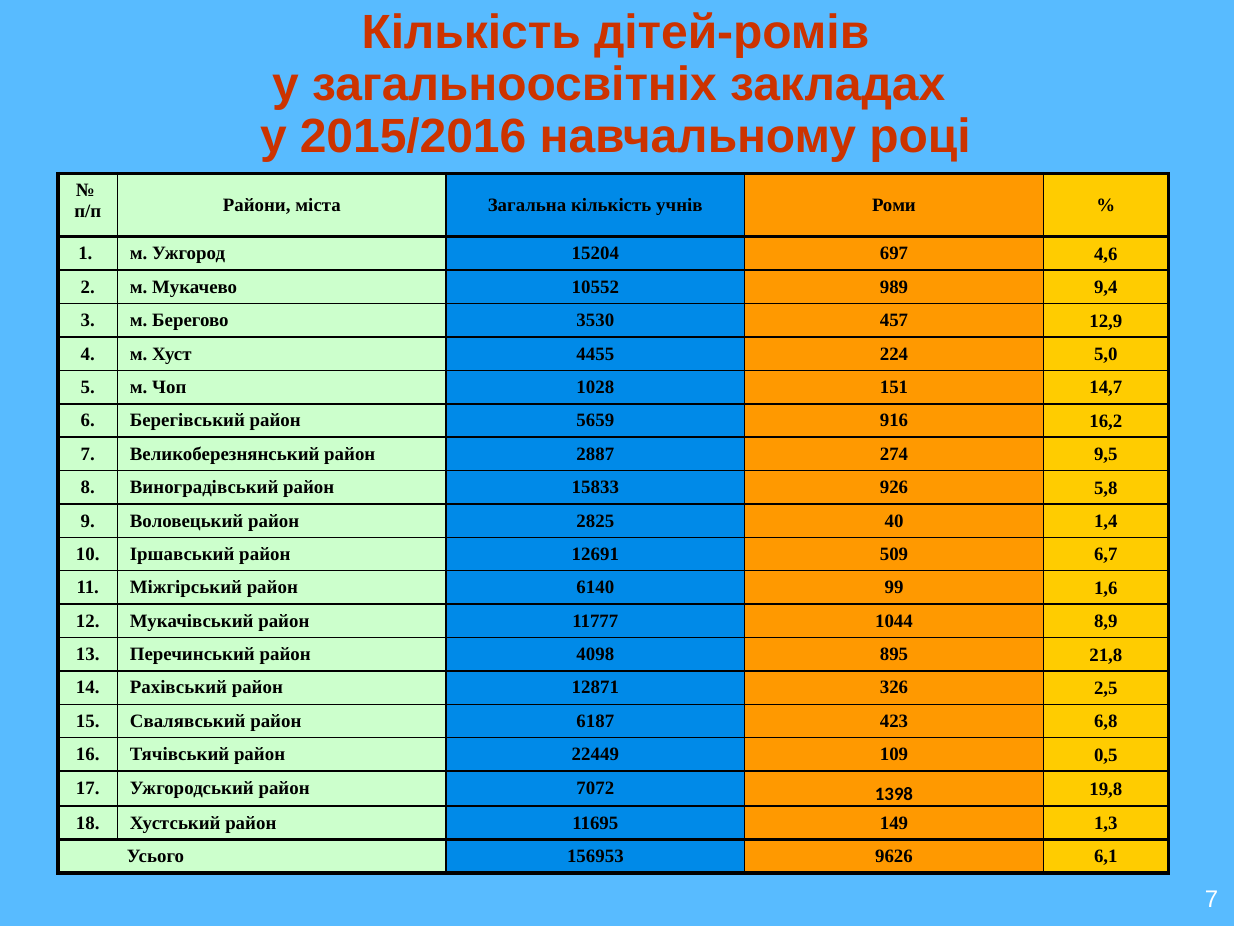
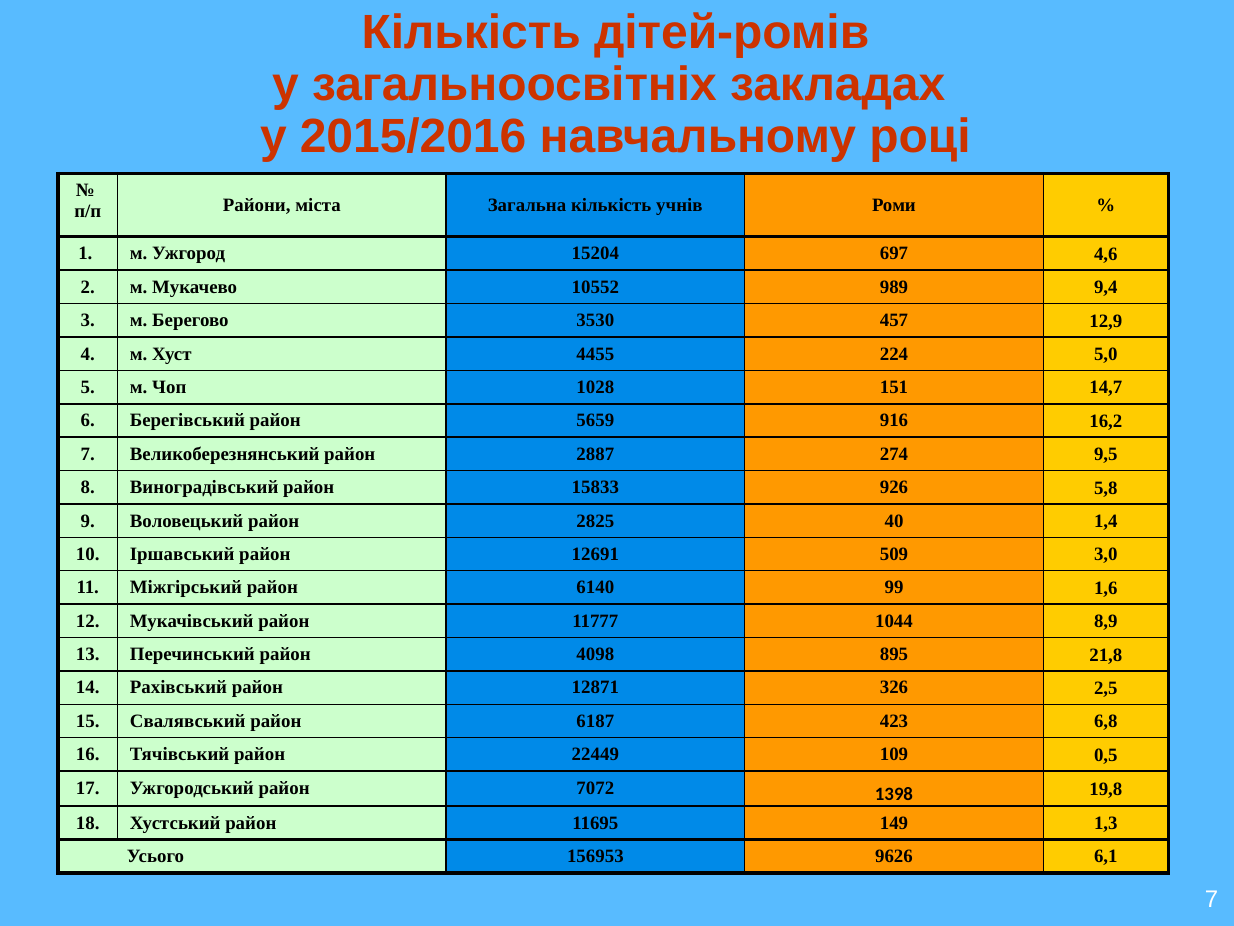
6,7: 6,7 -> 3,0 (1106, 554)
